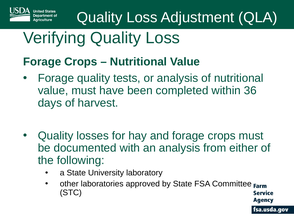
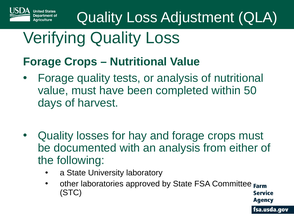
36: 36 -> 50 (250, 91)
